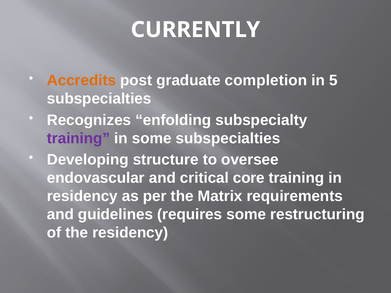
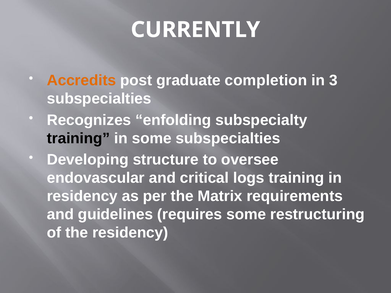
5: 5 -> 3 (333, 81)
training colour: purple -> black (78, 138)
core: core -> logs (249, 178)
